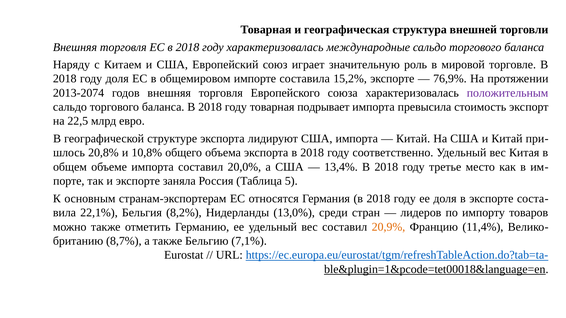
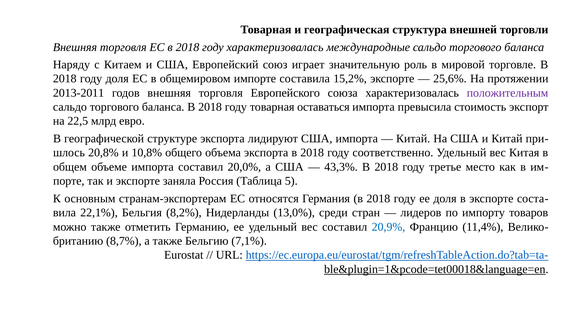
76,9%: 76,9% -> 25,6% (450, 79)
2013-2074: 2013-2074 -> 2013-2011 (79, 93)
подрывает: подрывает -> оставаться (323, 107)
13,4%: 13,4% -> 43,3% (341, 167)
20,9% colour: orange -> blue (388, 227)
